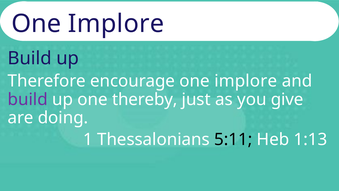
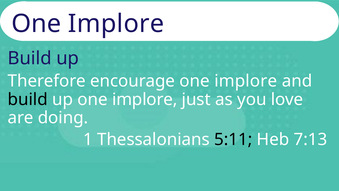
build colour: purple -> black (28, 99)
up one thereby: thereby -> implore (145, 99)
give: give -> love (287, 99)
1:13: 1:13 -> 7:13 (310, 139)
